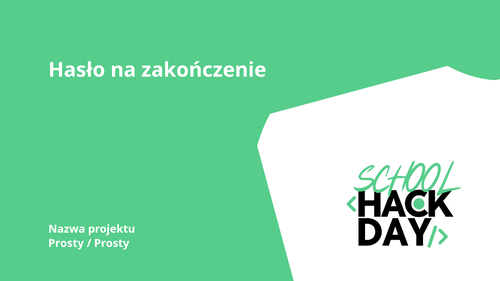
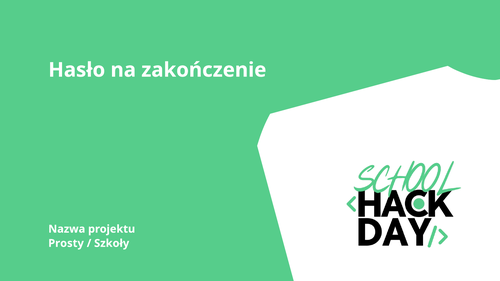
Prosty: Prosty -> Szkoły (112, 244)
